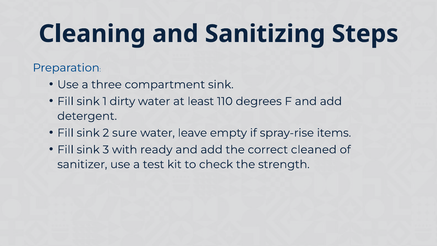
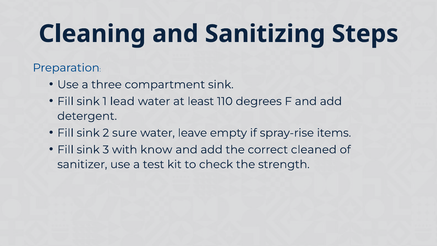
dirty: dirty -> lead (122, 101)
ready: ready -> know (156, 150)
